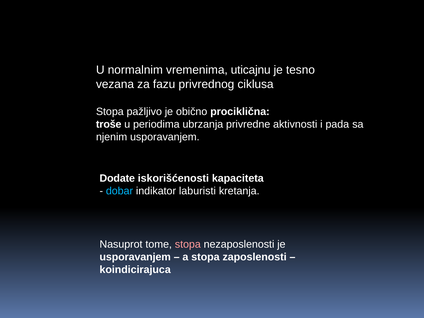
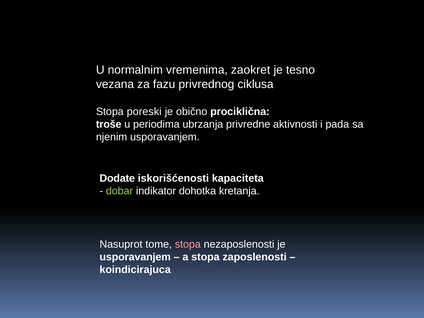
uticajnu: uticajnu -> zaokret (251, 70)
pažljivo: pažljivo -> poreski (144, 112)
dobar colour: light blue -> light green (119, 191)
laburisti: laburisti -> dohotka (198, 191)
